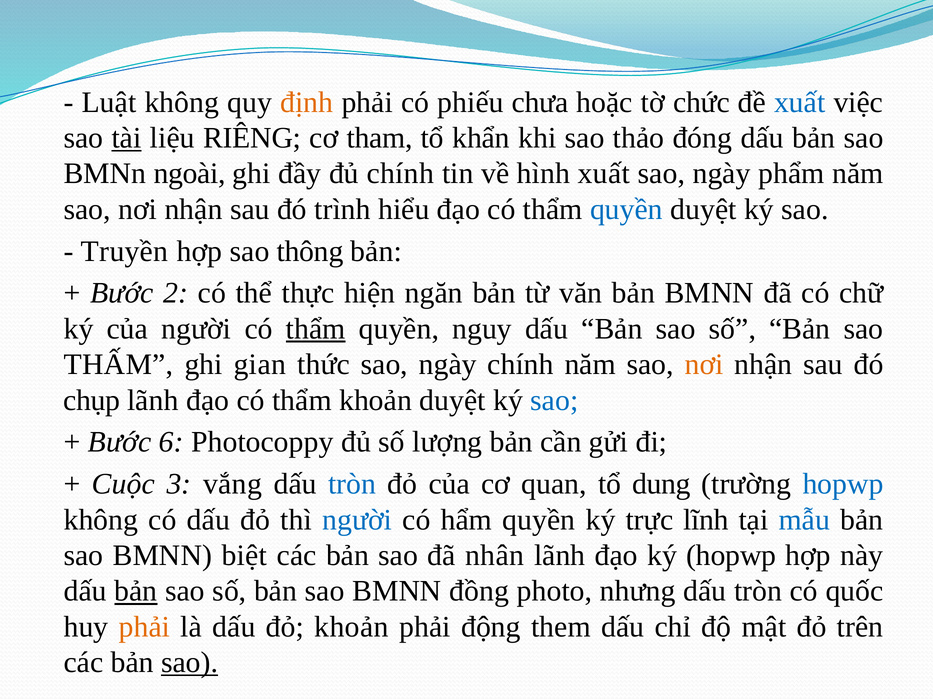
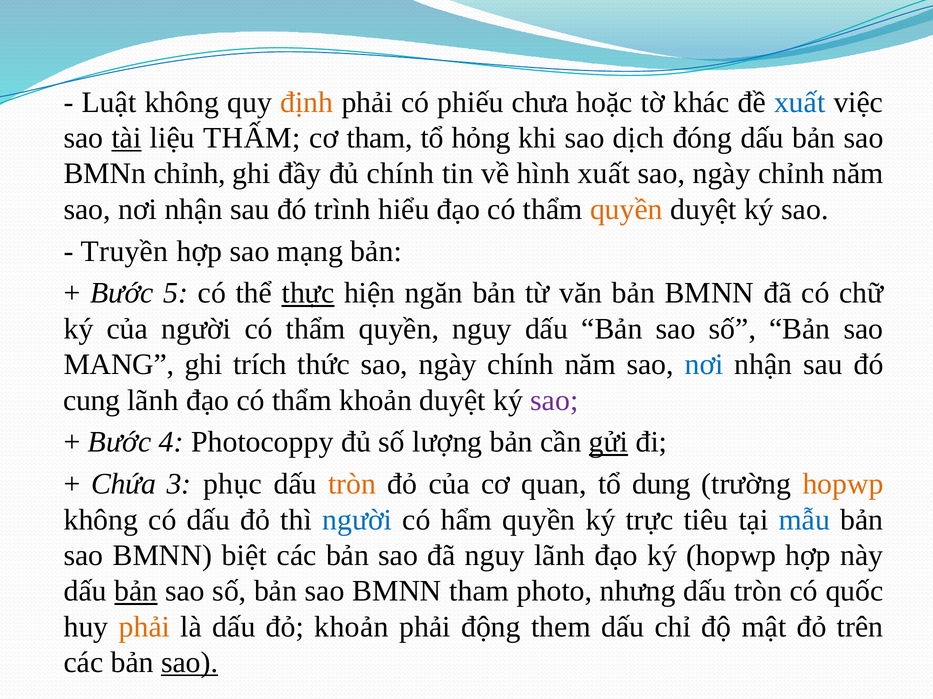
chức: chức -> khác (701, 102)
RIÊNG: RIÊNG -> THẤM (252, 138)
khẩn: khẩn -> hỏng (481, 138)
thảo: thảo -> dịch (639, 138)
BMNn ngoài: ngoài -> chỉnh (190, 174)
ngày phẩm: phẩm -> chỉnh (791, 174)
quyền colour: blue -> orange (626, 210)
thông: thông -> mạng (310, 251)
2: 2 -> 5 (176, 293)
thực underline: none -> present (308, 293)
thẩm underline: present -> none (316, 329)
THẤM: THẤM -> MANG (119, 365)
gian: gian -> trích (260, 365)
nơi colour: orange -> blue (704, 365)
chụp: chụp -> cung (92, 401)
sao colour: blue -> purple (554, 401)
6: 6 -> 4 (171, 443)
gửi underline: none -> present (609, 443)
Cuộc: Cuộc -> Chứa (124, 485)
vắng: vắng -> phục (233, 485)
tròn colour: blue -> orange (352, 485)
hopwp colour: blue -> orange (843, 485)
lĩnh: lĩnh -> tiêu (706, 520)
đã nhân: nhân -> nguy (495, 556)
BMNN đồng: đồng -> tham (479, 592)
